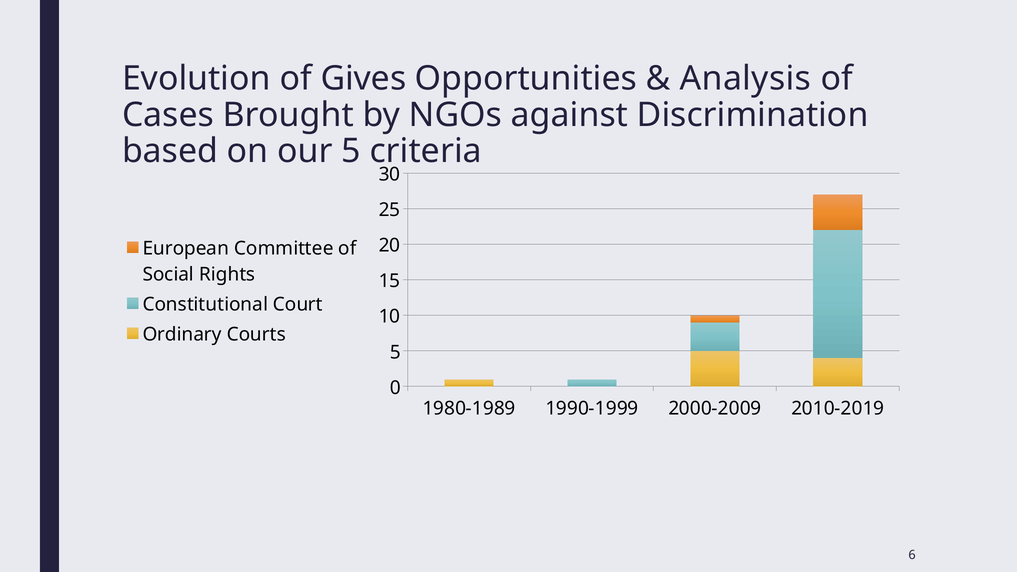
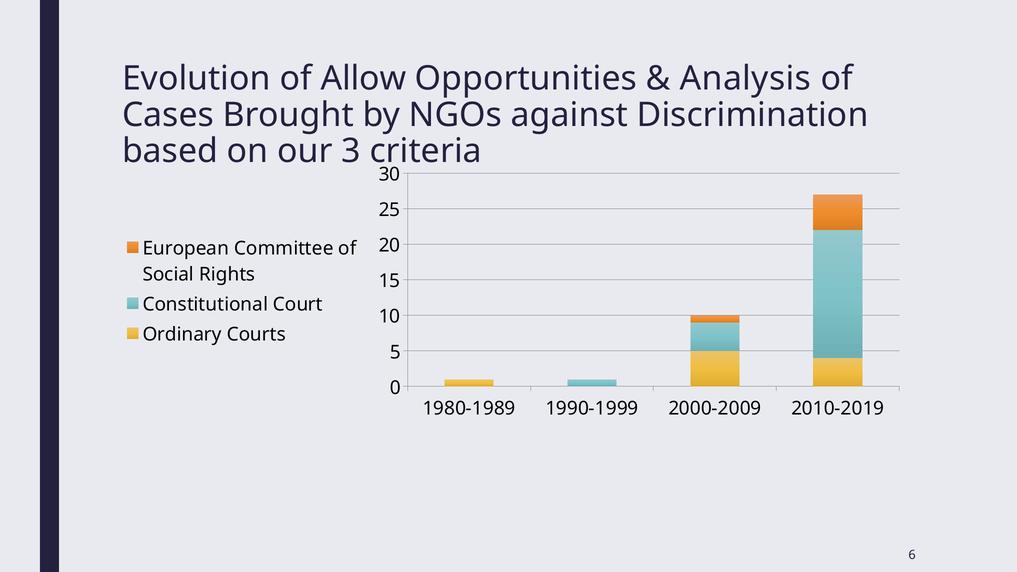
Gives: Gives -> Allow (363, 79)
our 5: 5 -> 3 (351, 151)
